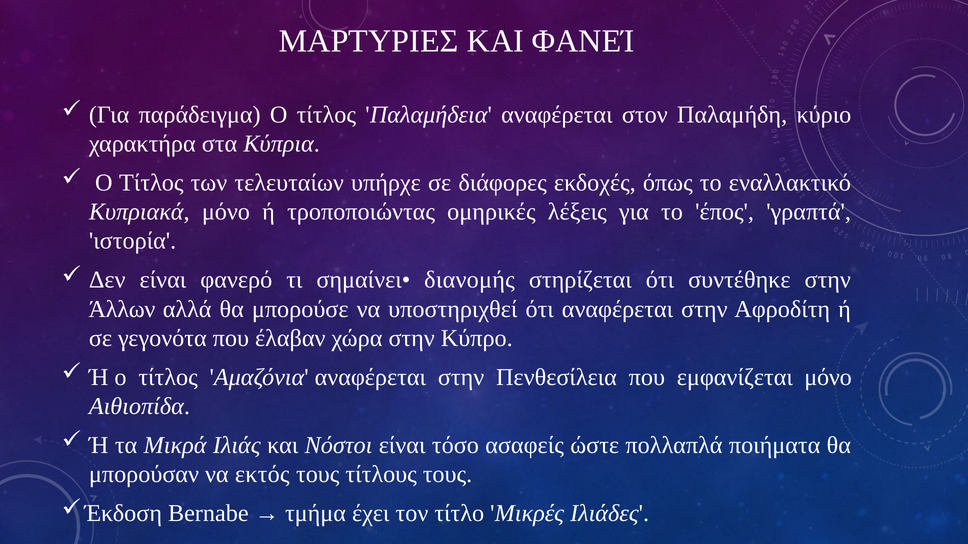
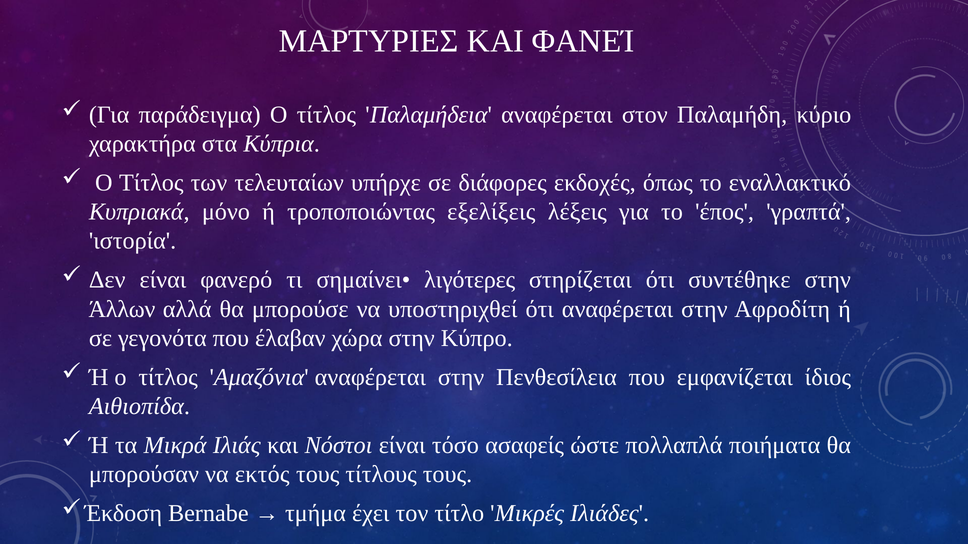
ομηρικές: ομηρικές -> εξελίξεις (491, 212)
διανομής: διανομής -> λιγότερες (470, 280)
εμφανίζεται μόνο: μόνο -> ίδιος (828, 377)
